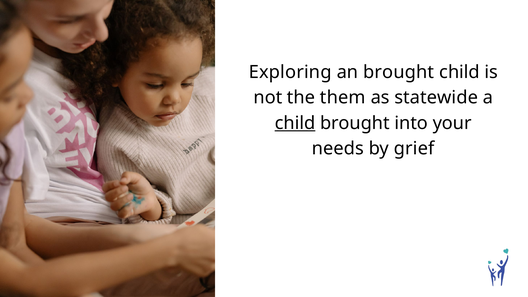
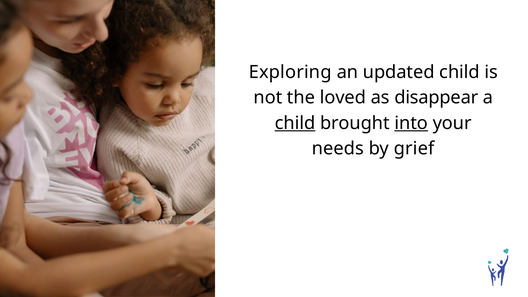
an brought: brought -> updated (399, 72)
them: them -> loved (343, 98)
statewide: statewide -> disappear (436, 98)
into underline: none -> present (411, 123)
